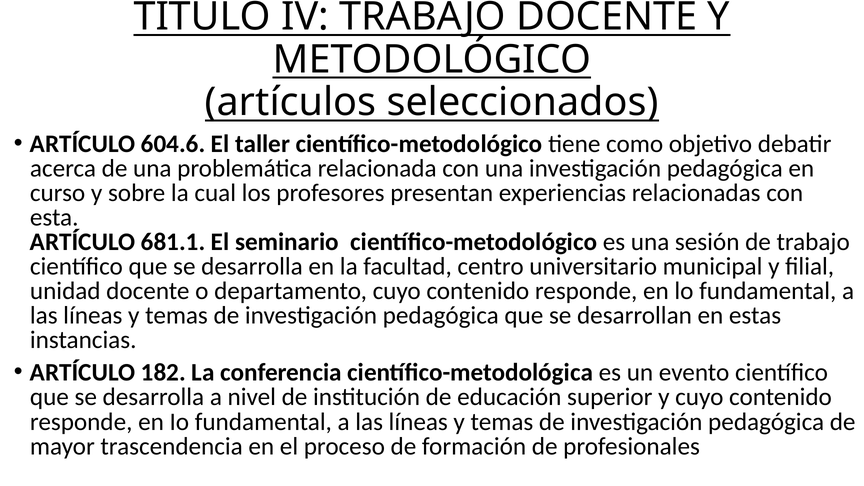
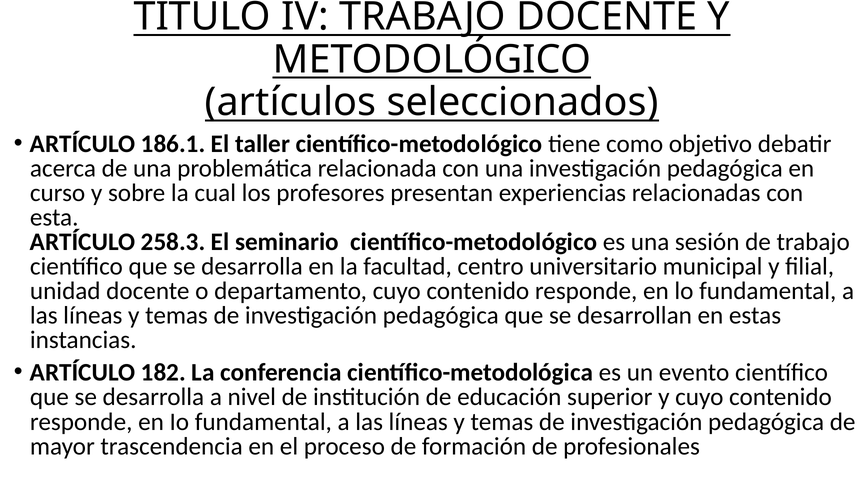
604.6: 604.6 -> 186.1 (173, 144)
681.1: 681.1 -> 258.3 (173, 242)
